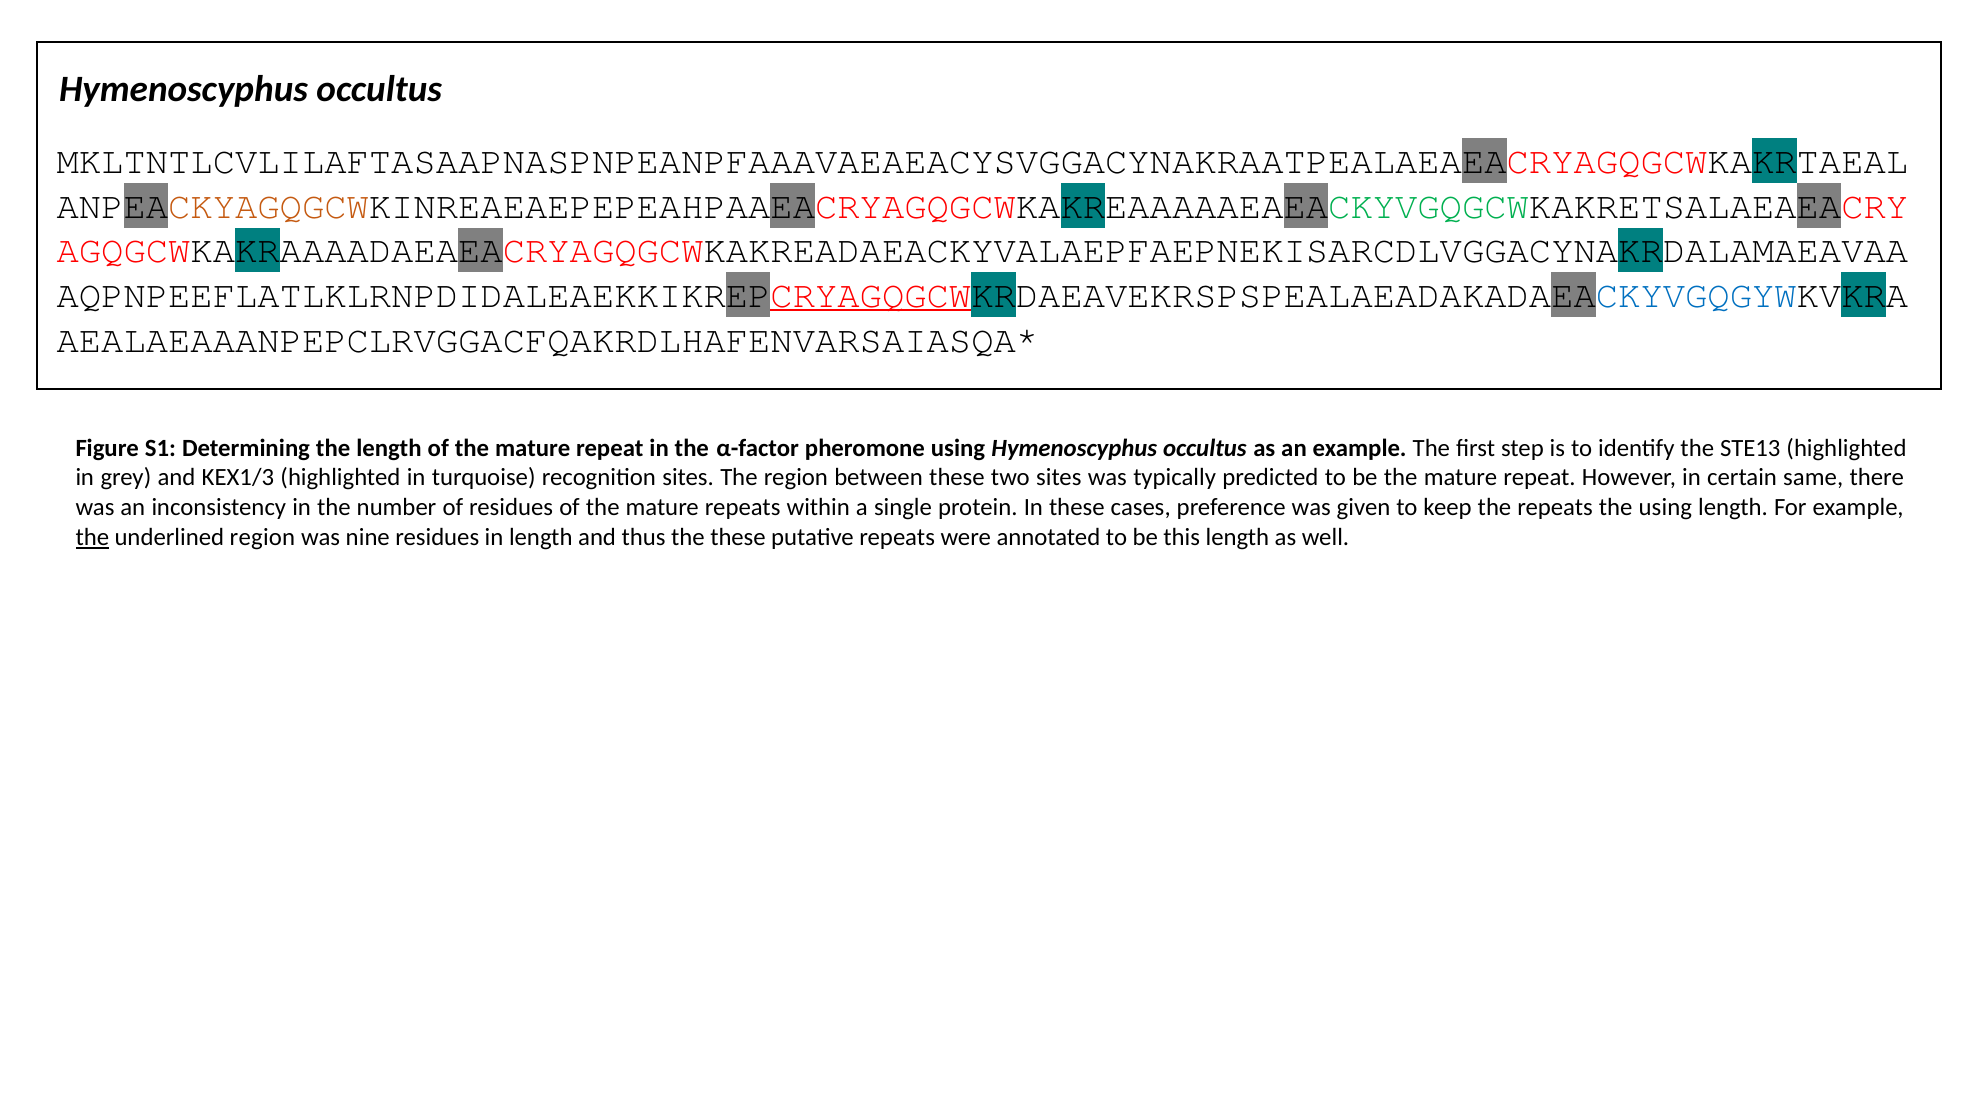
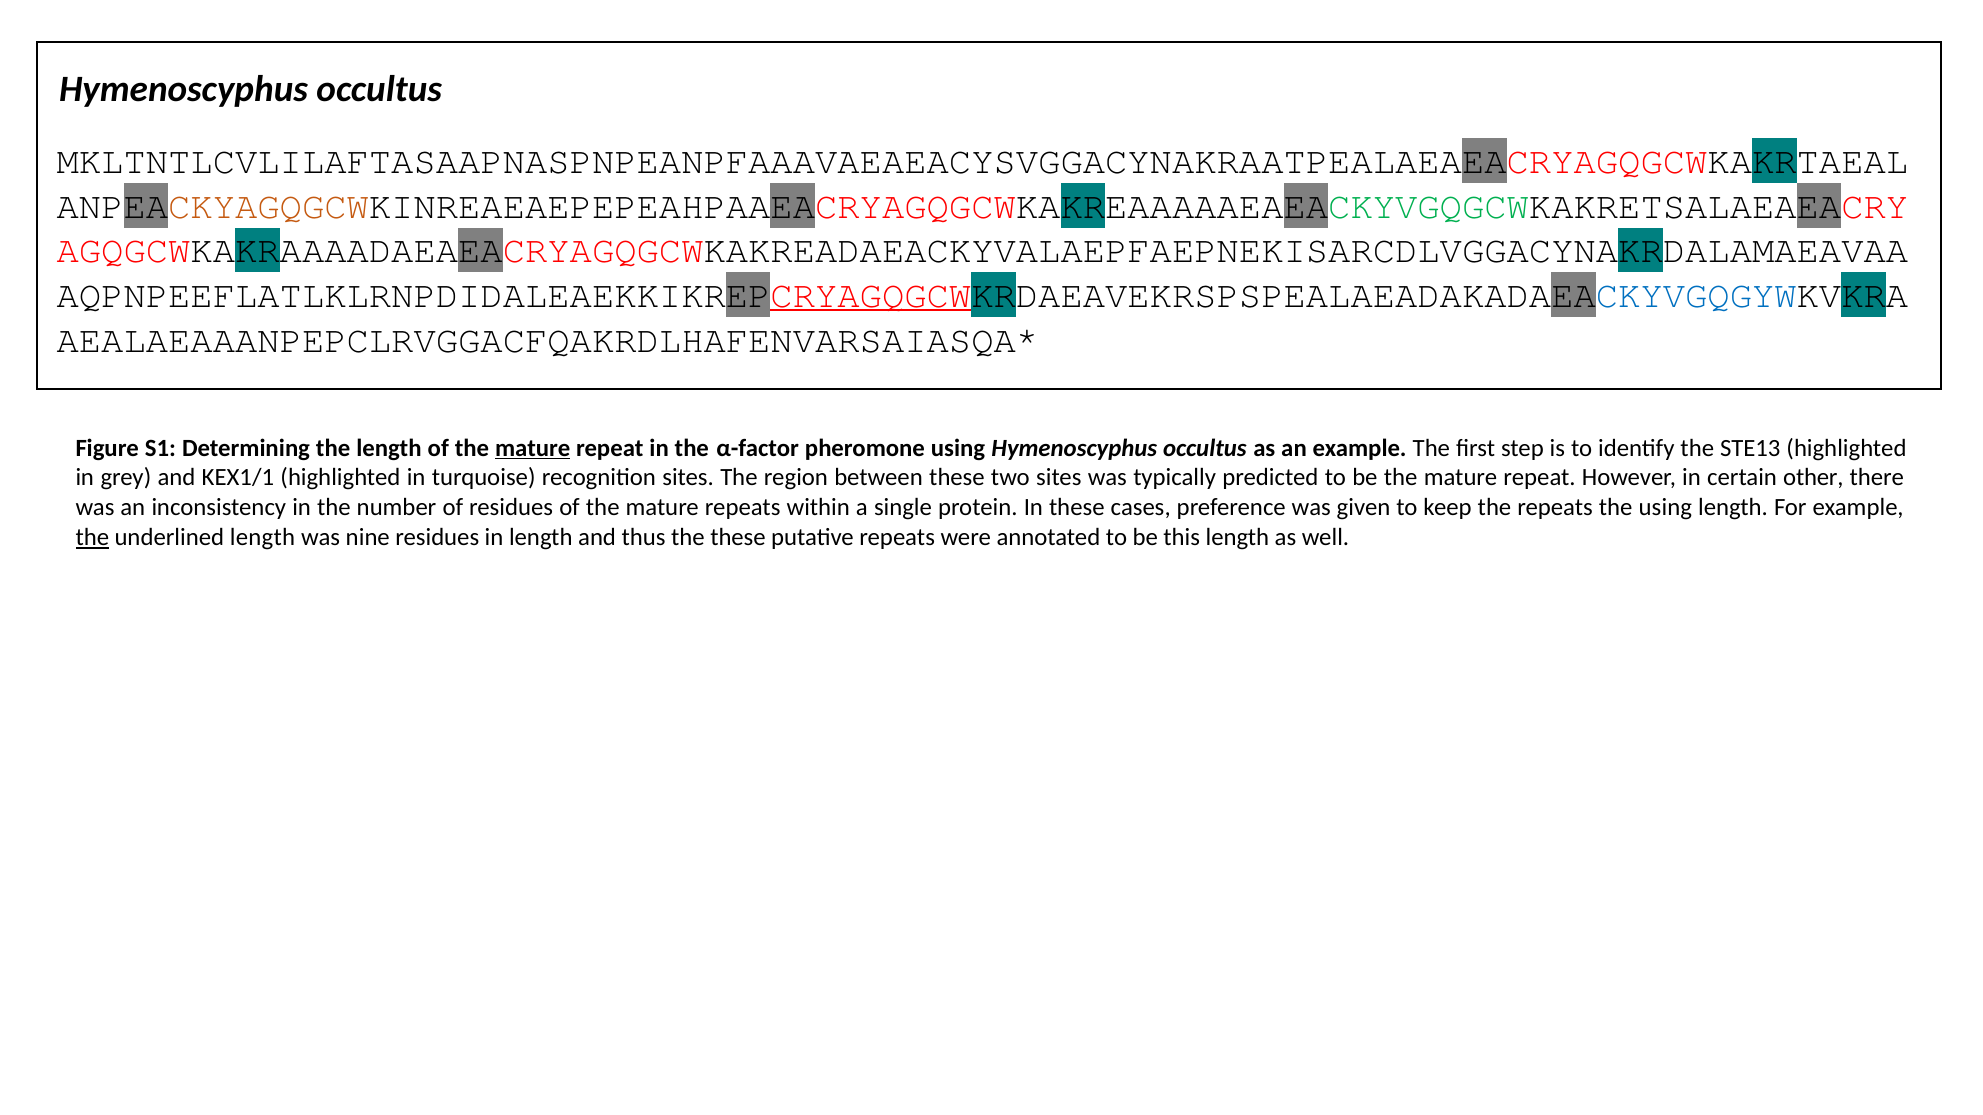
mature underline: none -> present (533, 448)
KEX1/3: KEX1/3 -> KEX1/1 (238, 478)
same: same -> other (1813, 478)
underlined region: region -> length (262, 537)
